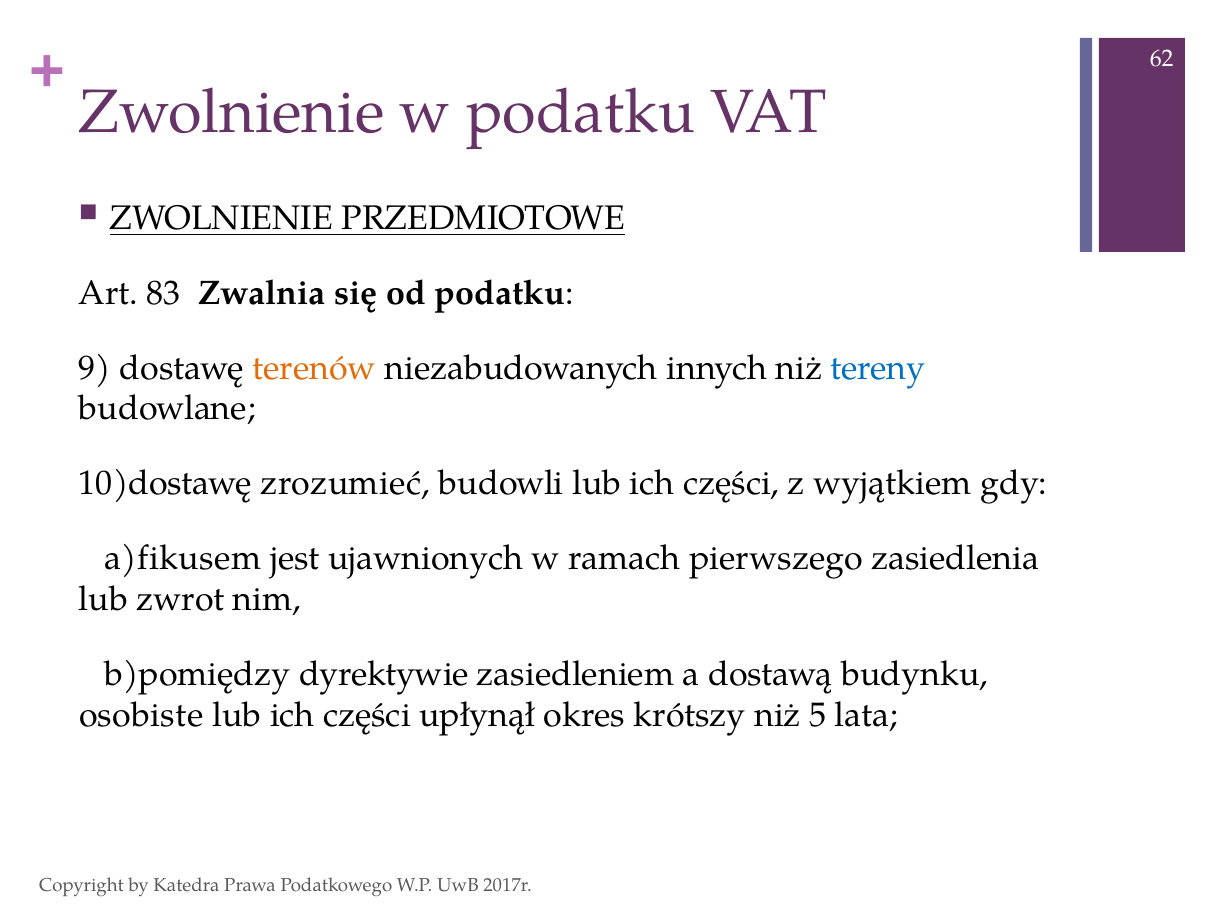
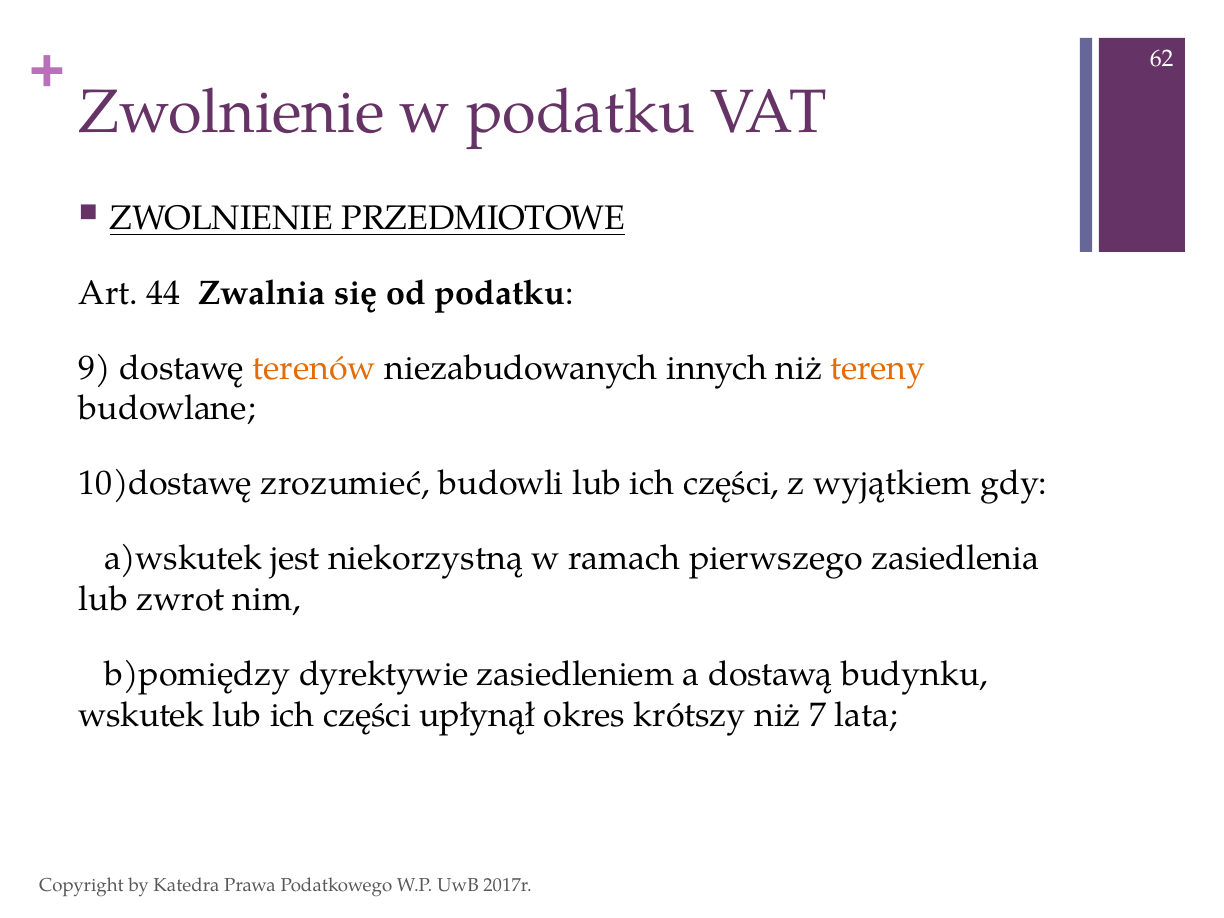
83: 83 -> 44 (164, 293)
tereny colour: blue -> orange (878, 368)
a)fikusem: a)fikusem -> a)wskutek (183, 558)
ujawnionych: ujawnionych -> niekorzystną (426, 558)
osobiste: osobiste -> wskutek (142, 715)
5: 5 -> 7 (818, 715)
